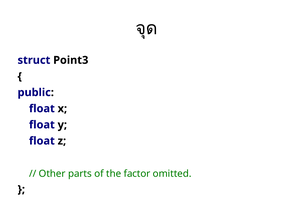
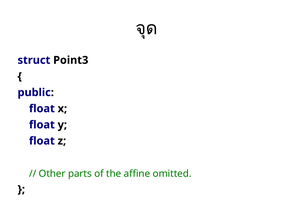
factor: factor -> affine (137, 173)
